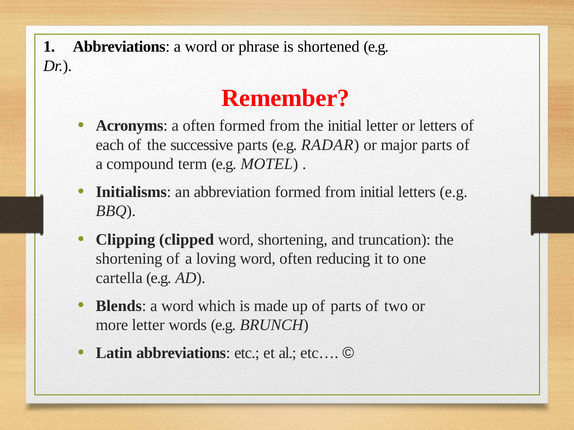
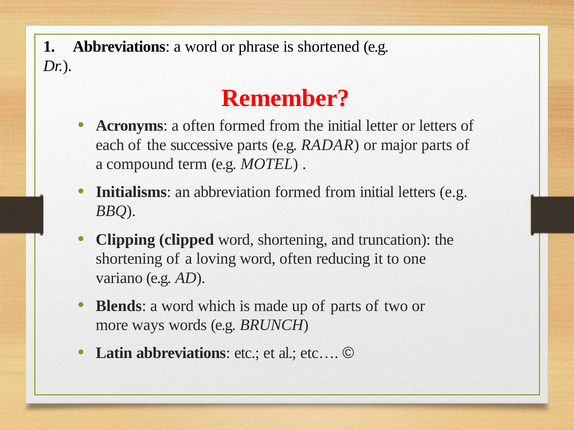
cartella: cartella -> variano (119, 278)
more letter: letter -> ways (148, 325)
